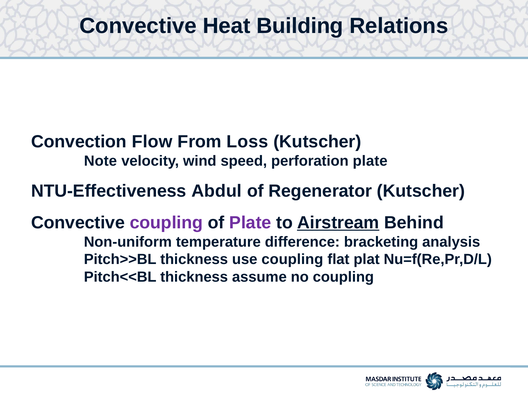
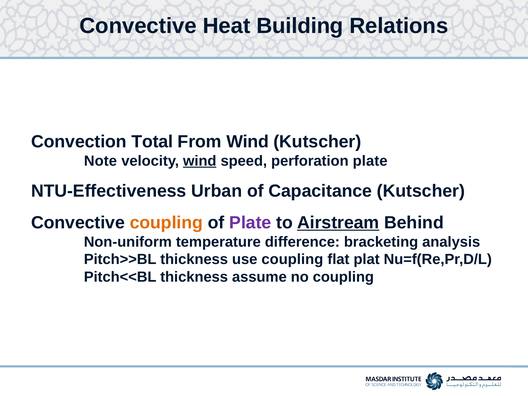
Flow: Flow -> Total (152, 142)
From Loss: Loss -> Wind (248, 142)
wind underline: none -> present (200, 161)
Abdul: Abdul -> Urban (217, 191)
Regenerator: Regenerator -> Capacitance (320, 191)
coupling colour: purple -> orange (166, 223)
